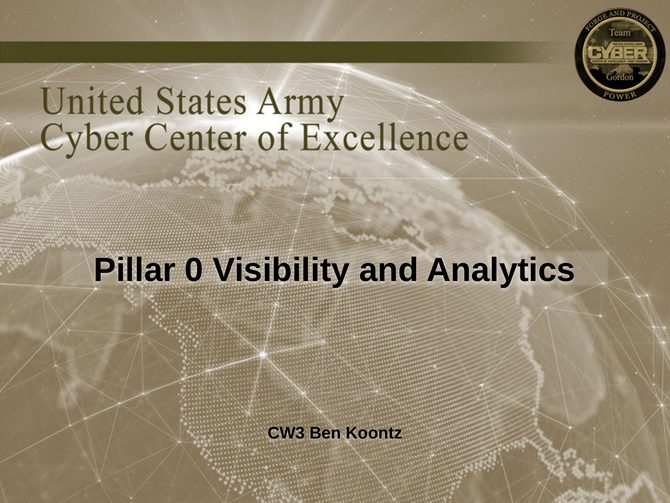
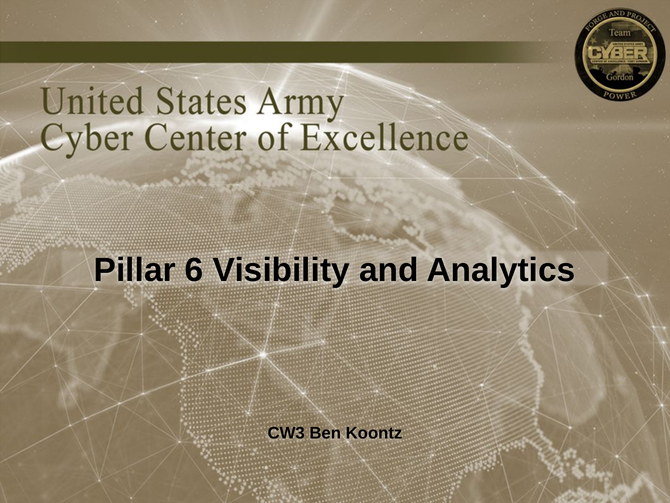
0: 0 -> 6 (194, 270)
